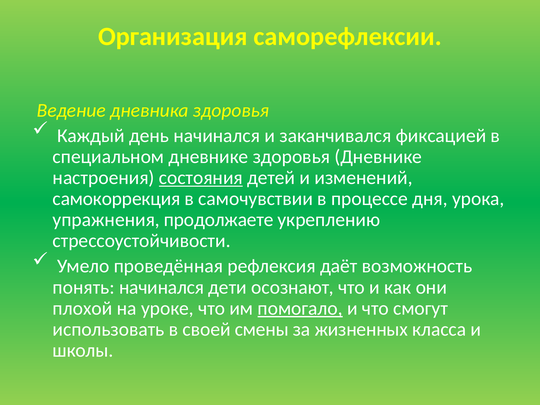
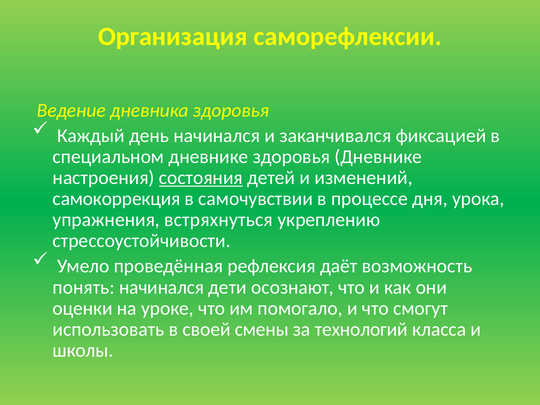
продолжаете: продолжаете -> встряхнуться (219, 220)
плохой: плохой -> оценки (83, 308)
помогало underline: present -> none (300, 308)
жизненных: жизненных -> технологий (361, 329)
